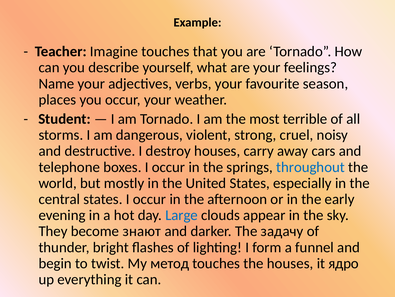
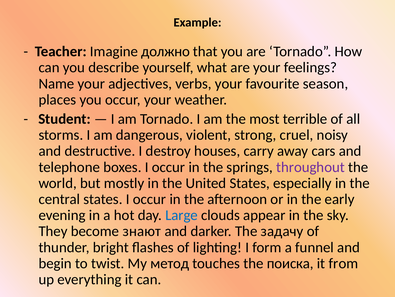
Imagine touches: touches -> должно (166, 51)
throughout colour: blue -> purple (310, 167)
the houses: houses -> поиска (290, 263)
ядро: ядро -> from (343, 263)
